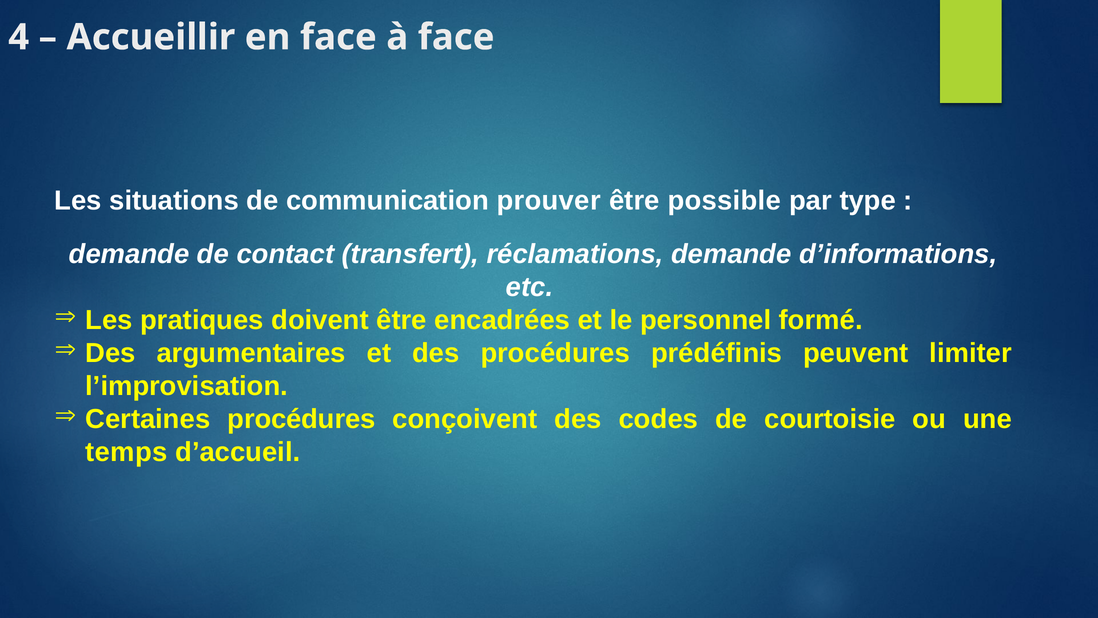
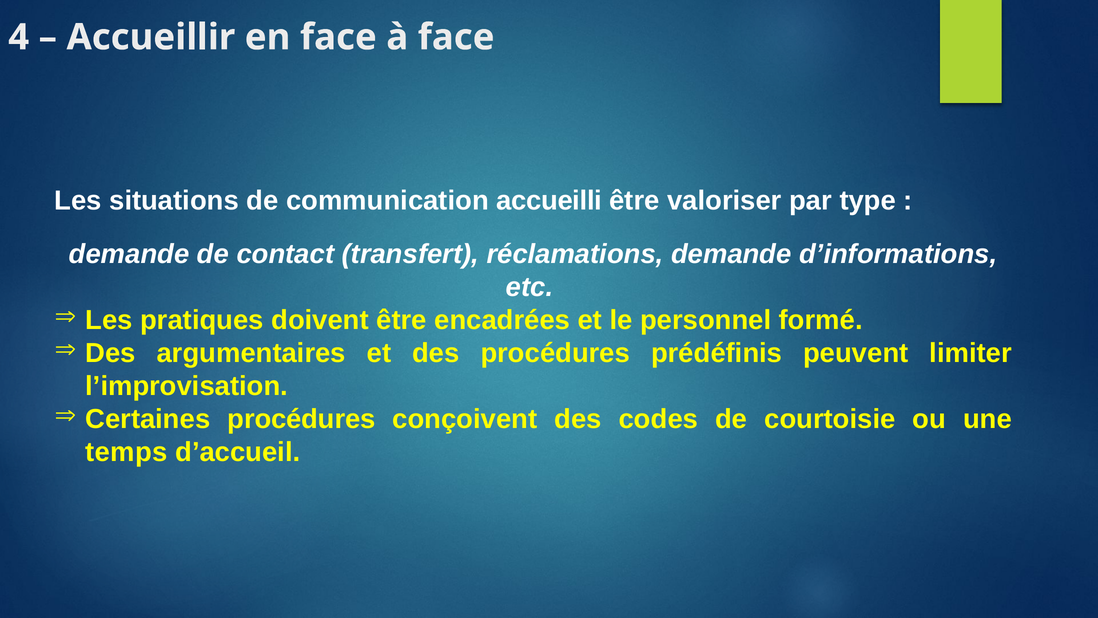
prouver: prouver -> accueilli (549, 201)
possible: possible -> valoriser (724, 201)
